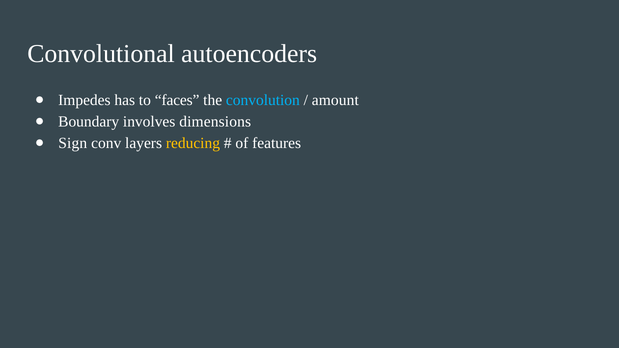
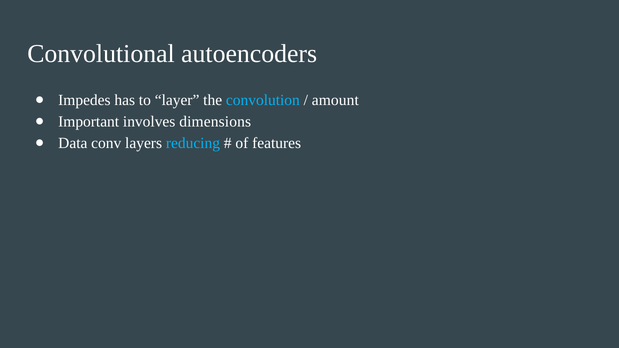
faces: faces -> layer (177, 100)
Boundary: Boundary -> Important (89, 122)
Sign: Sign -> Data (73, 143)
reducing colour: yellow -> light blue (193, 143)
